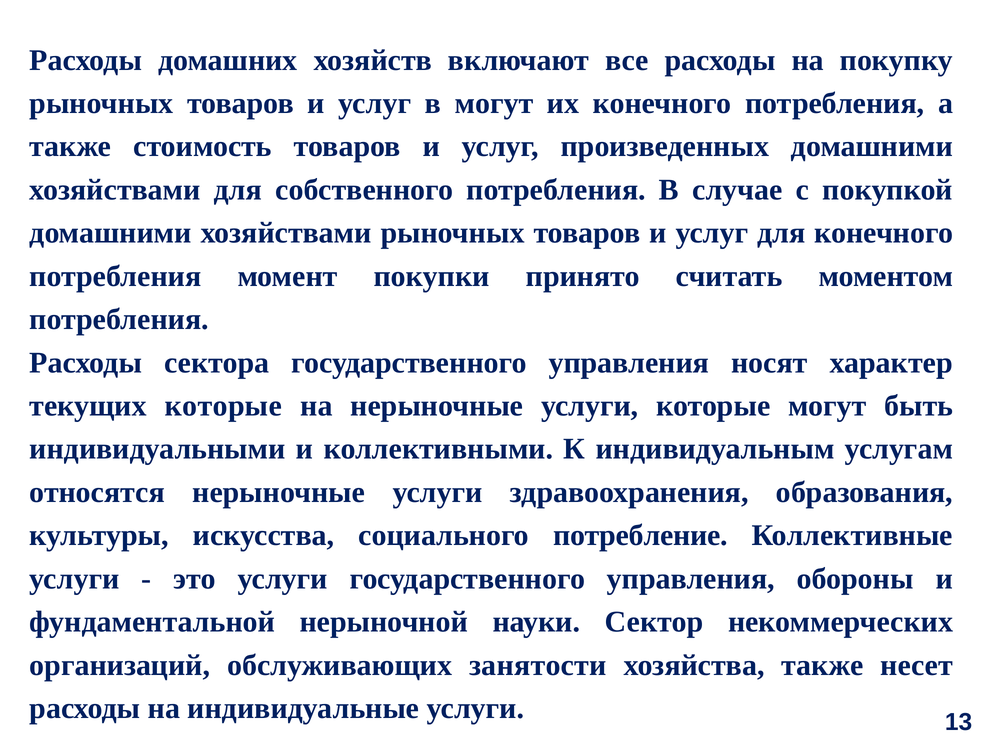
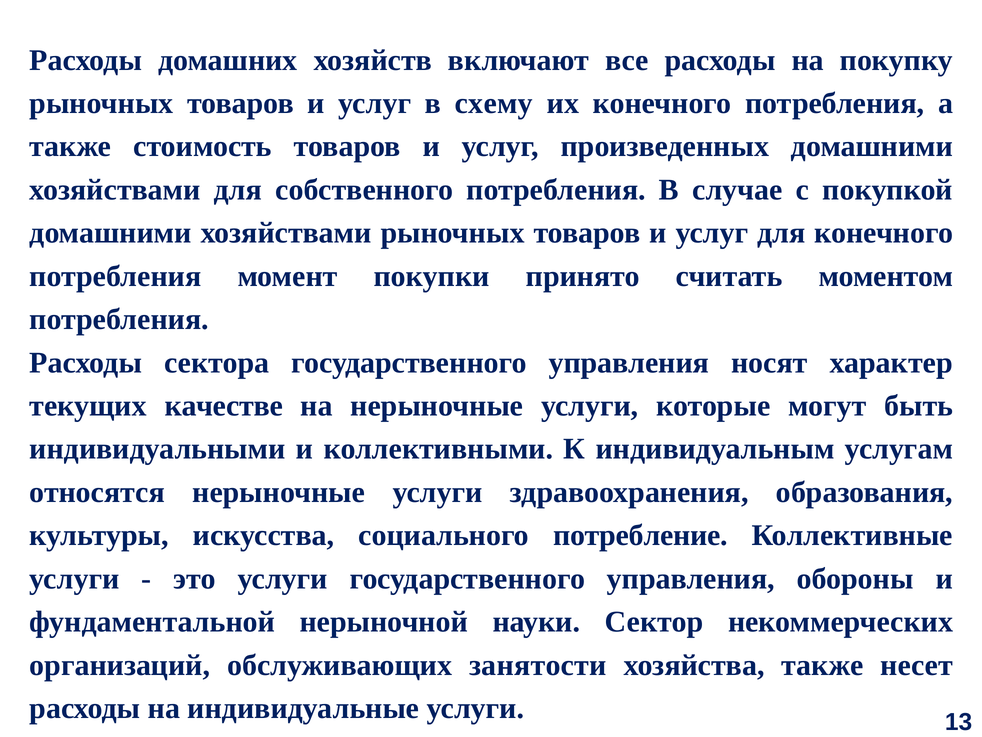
в могут: могут -> схему (494, 103)
текущих которые: которые -> качестве (224, 406)
